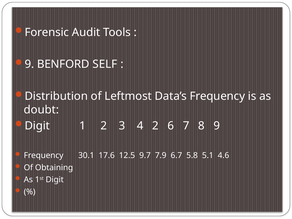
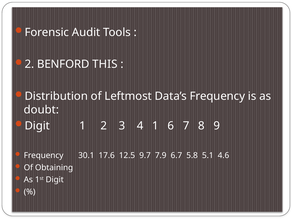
9: 9 -> 2 (29, 64)
SELF: SELF -> THIS (105, 64)
4 2: 2 -> 1 (155, 126)
